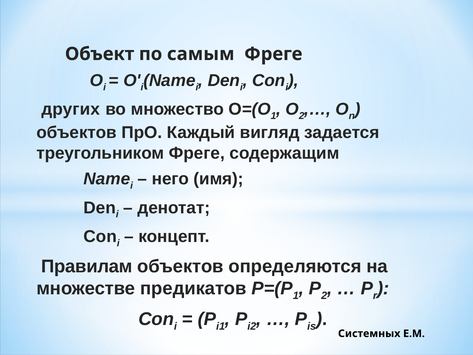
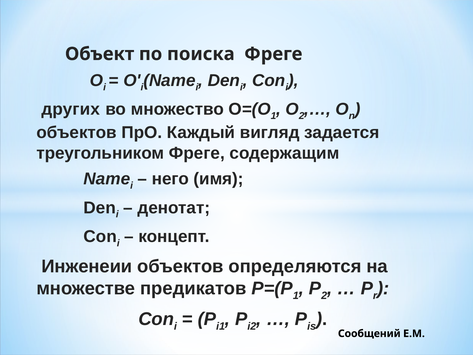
самым: самым -> поиска (201, 54)
Правилам: Правилам -> Инженеии (87, 266)
Системных: Системных -> Сообщений (369, 333)
